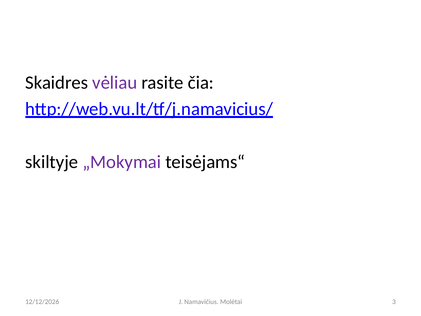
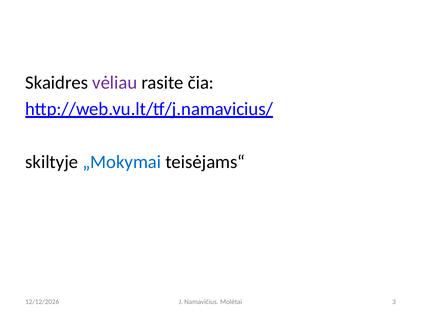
„Mokymai colour: purple -> blue (122, 162)
